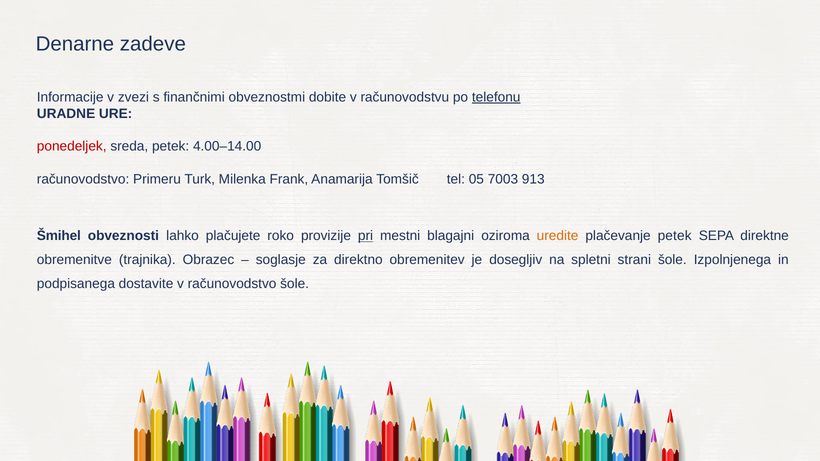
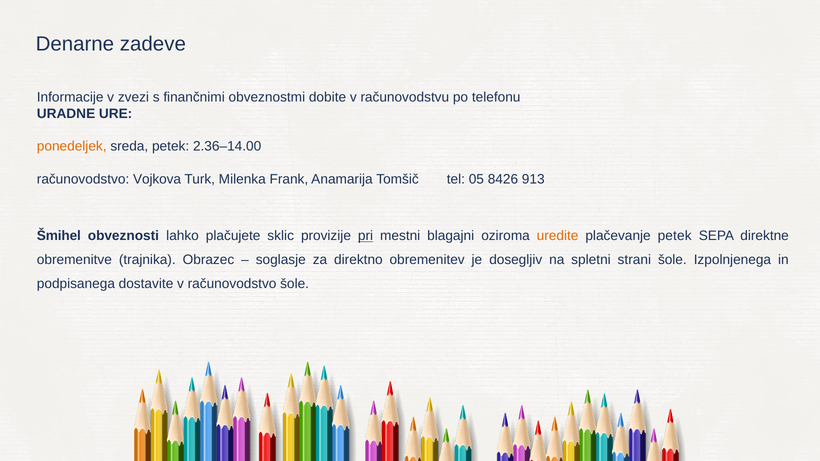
telefonu underline: present -> none (496, 97)
ponedeljek colour: red -> orange (72, 146)
4.00–14.00: 4.00–14.00 -> 2.36–14.00 (227, 146)
Primeru: Primeru -> Vojkova (157, 179)
7003: 7003 -> 8426 (503, 179)
roko: roko -> sklic (281, 236)
